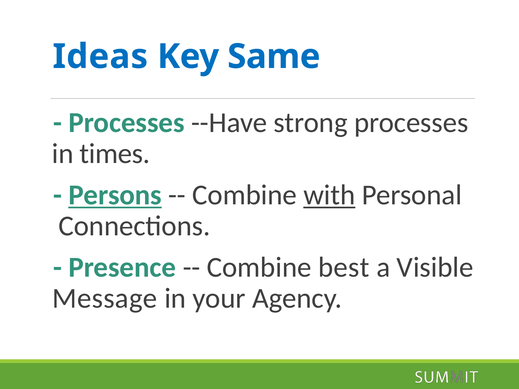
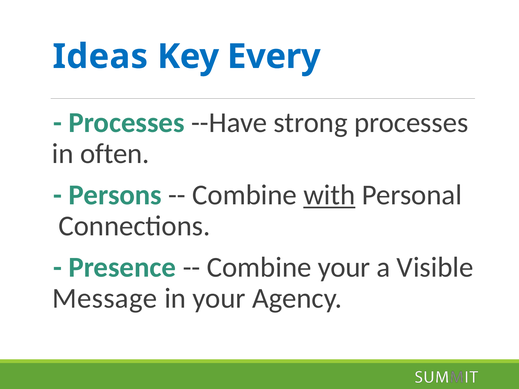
Same: Same -> Every (274, 57)
times: times -> often (115, 154)
Persons underline: present -> none (115, 195)
Combine best: best -> your (344, 267)
